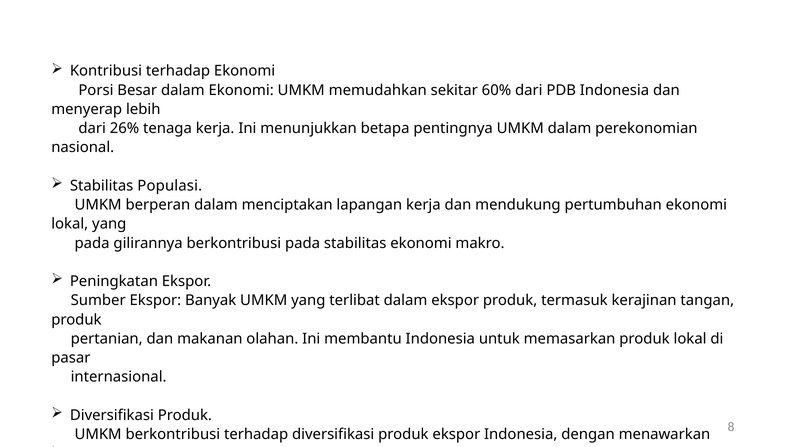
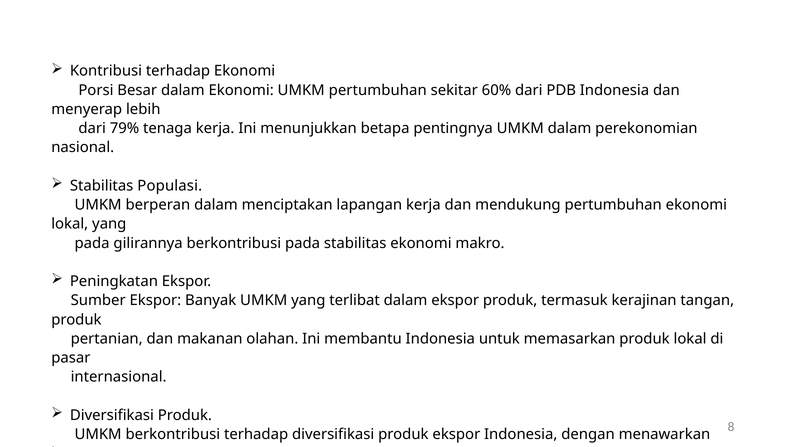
UMKM memudahkan: memudahkan -> pertumbuhan (378, 90)
26%: 26% -> 79% (125, 128)
